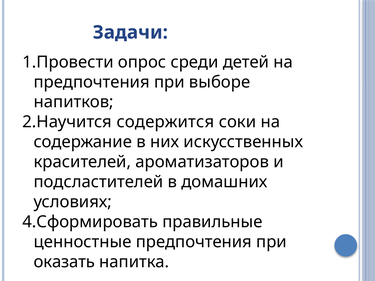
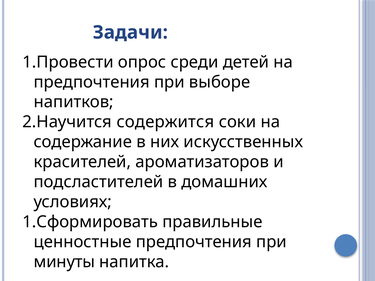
4.Сформировать: 4.Сформировать -> 1.Сформировать (90, 222)
оказать: оказать -> минуты (64, 262)
